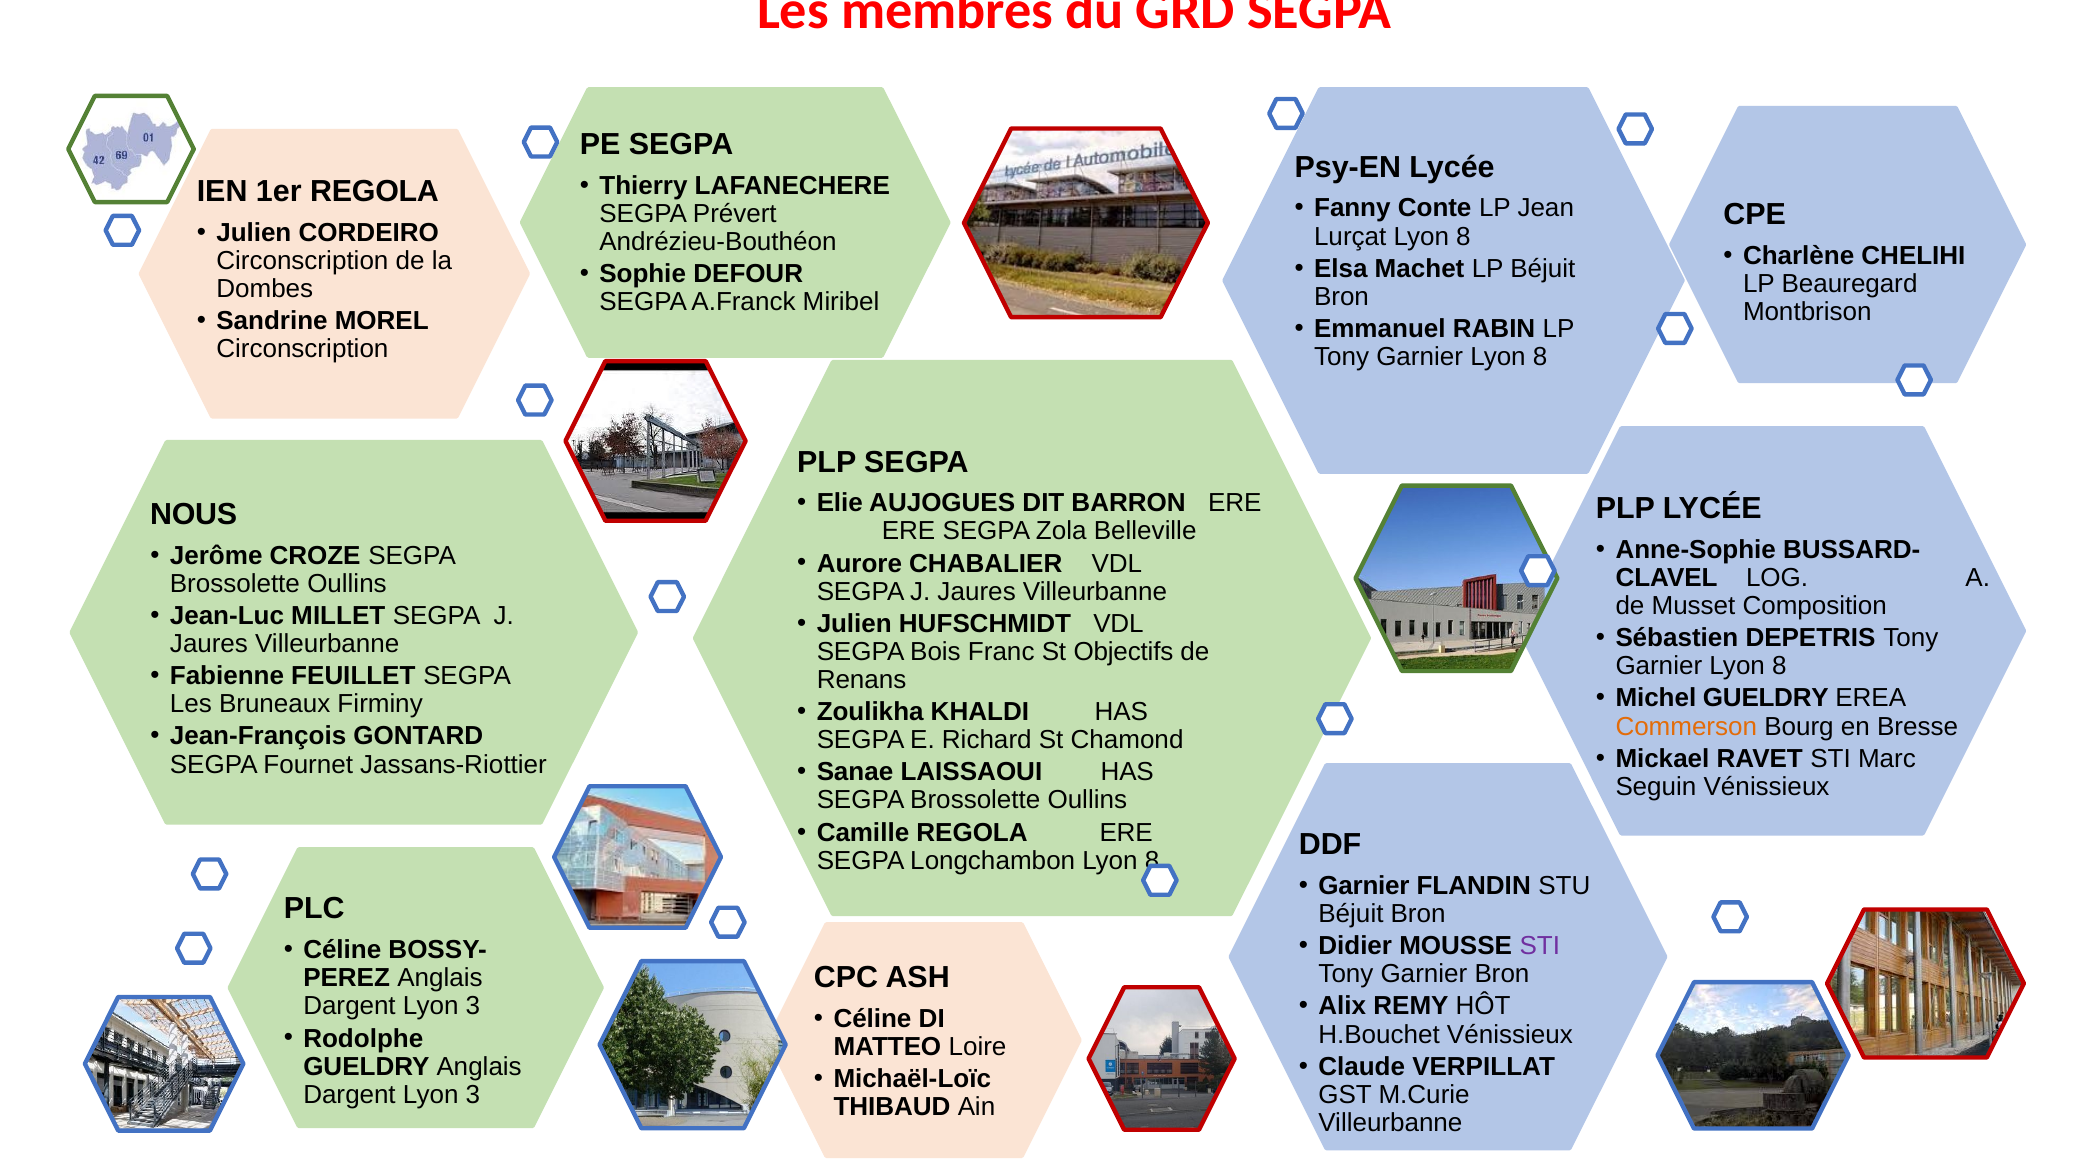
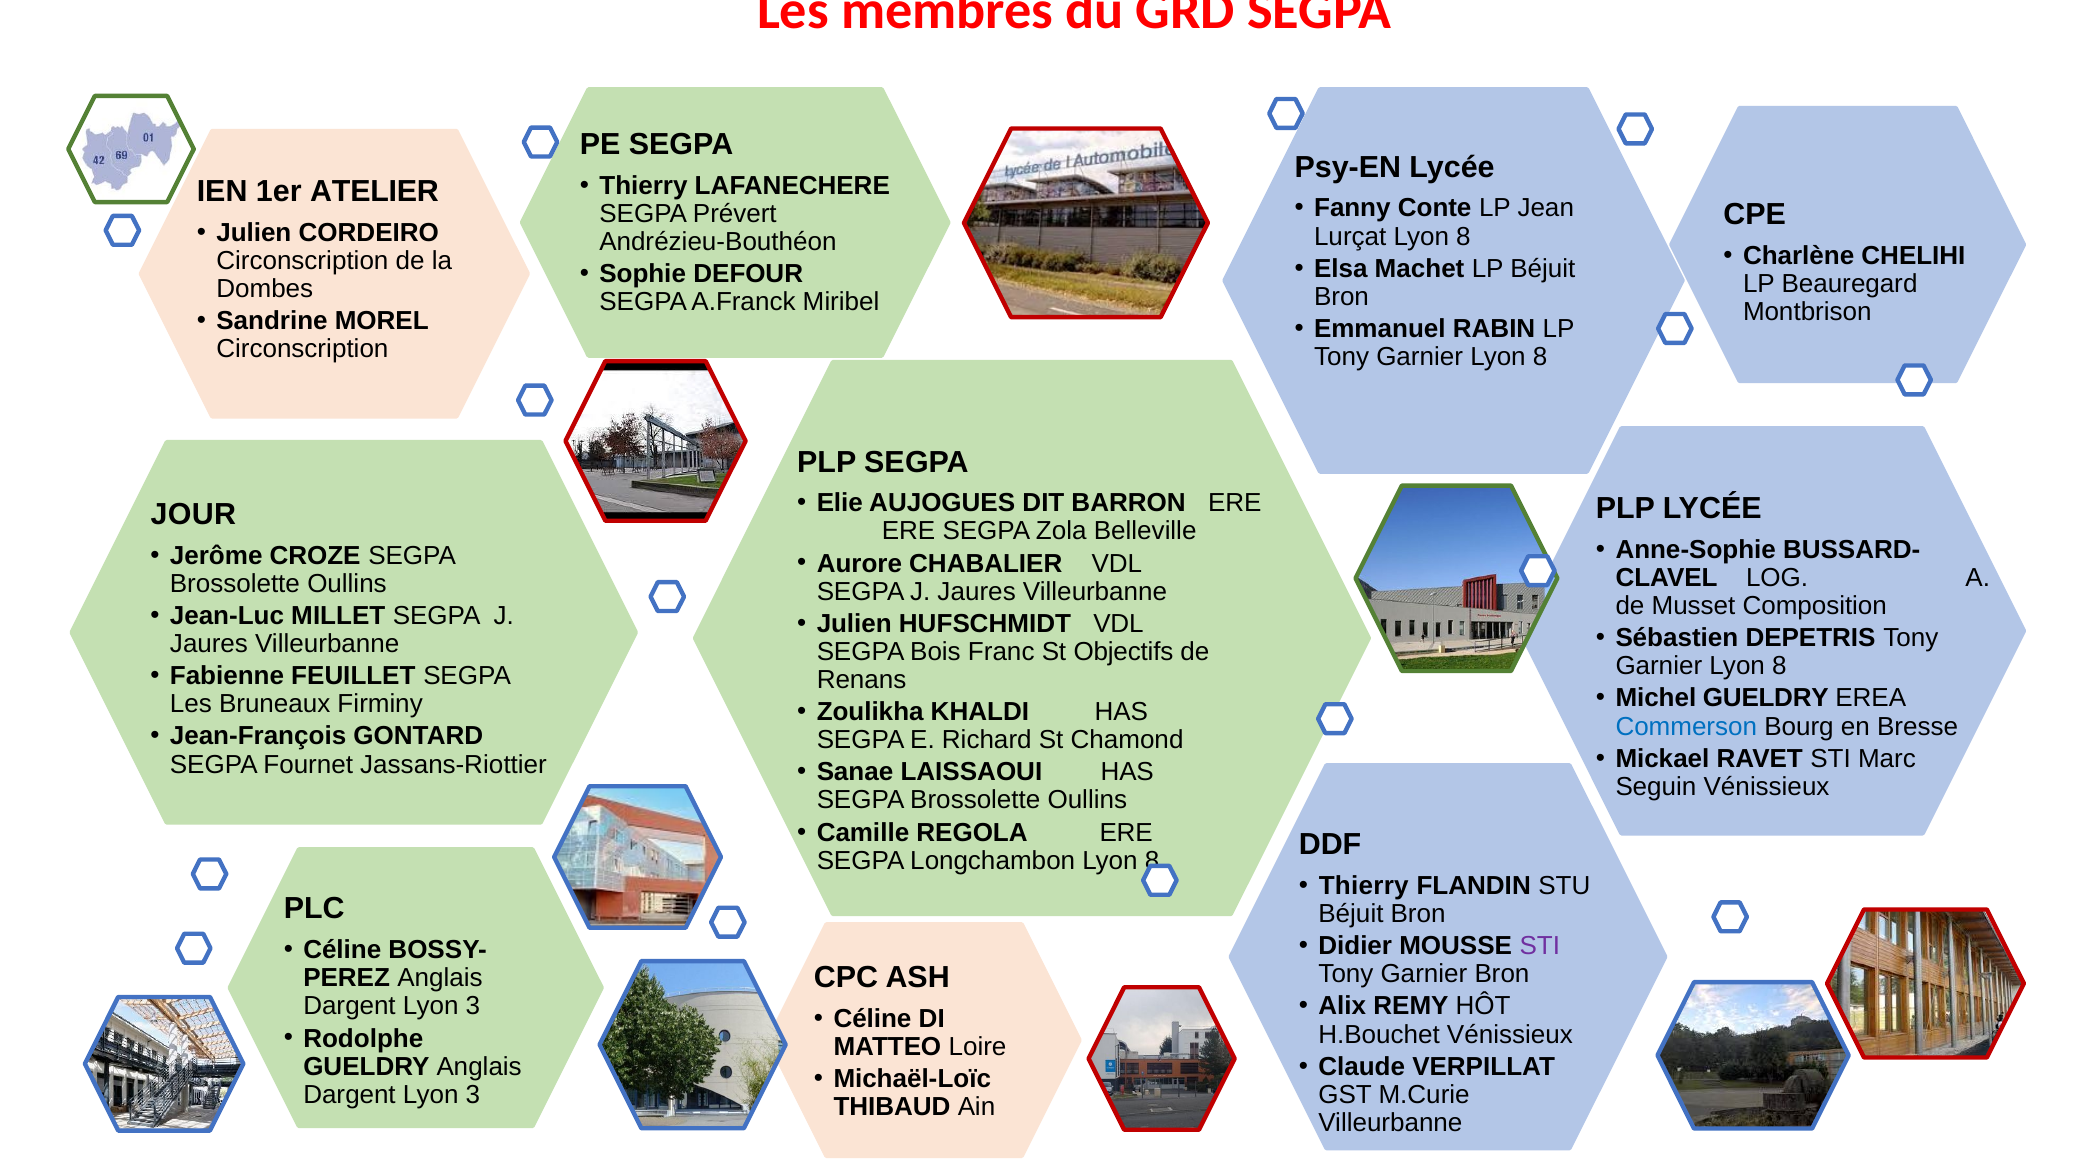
1er REGOLA: REGOLA -> ATELIER (375, 191)
NOUS: NOUS -> JOUR (193, 514)
Commerson colour: orange -> blue (1686, 726)
Garnier: Garnier -> Thierry (1364, 886)
